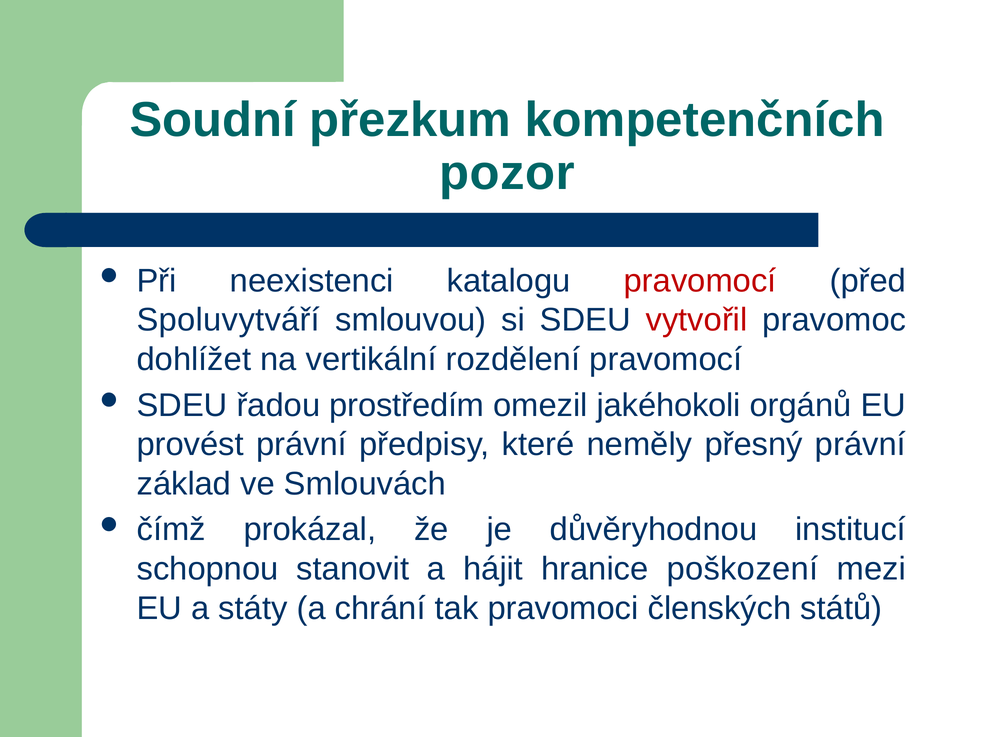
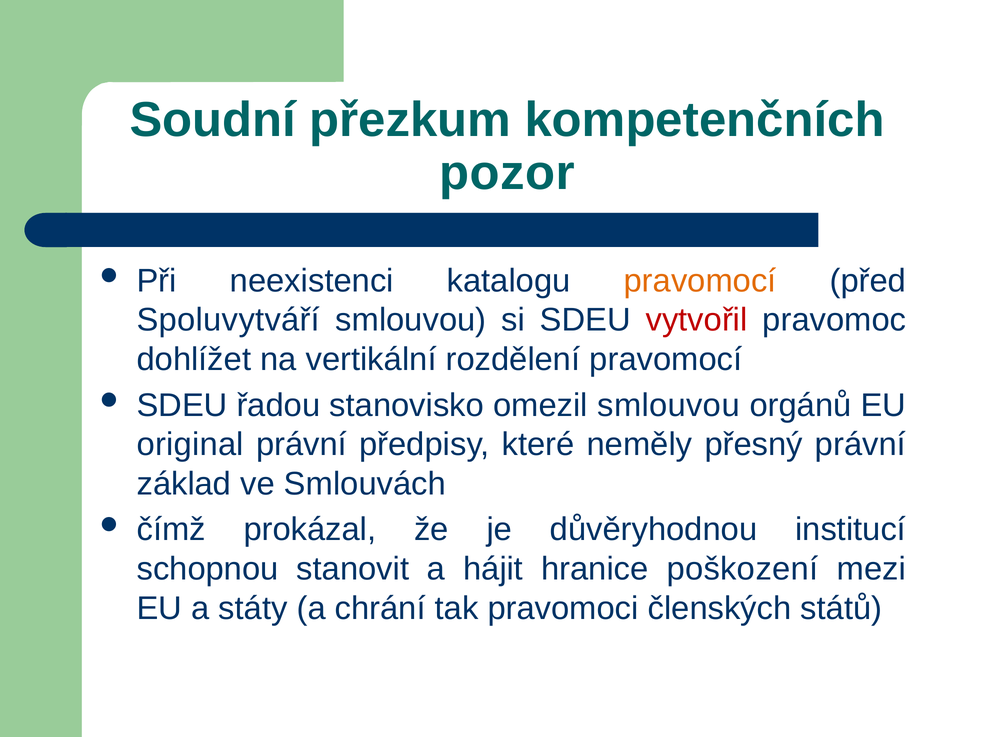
pravomocí colour: red -> orange (700, 281)
prostředím: prostředím -> stanovisko (407, 405)
omezil jakéhokoli: jakéhokoli -> smlouvou (669, 405)
provést: provést -> original (190, 444)
